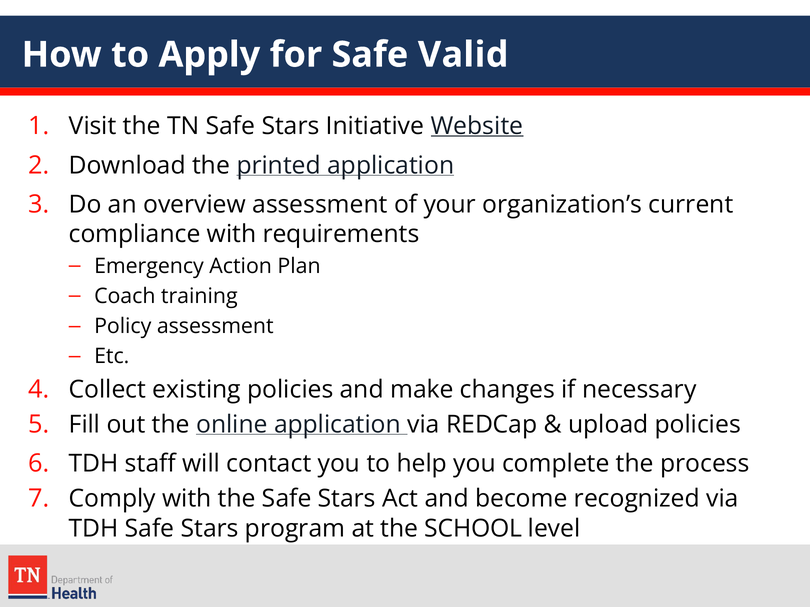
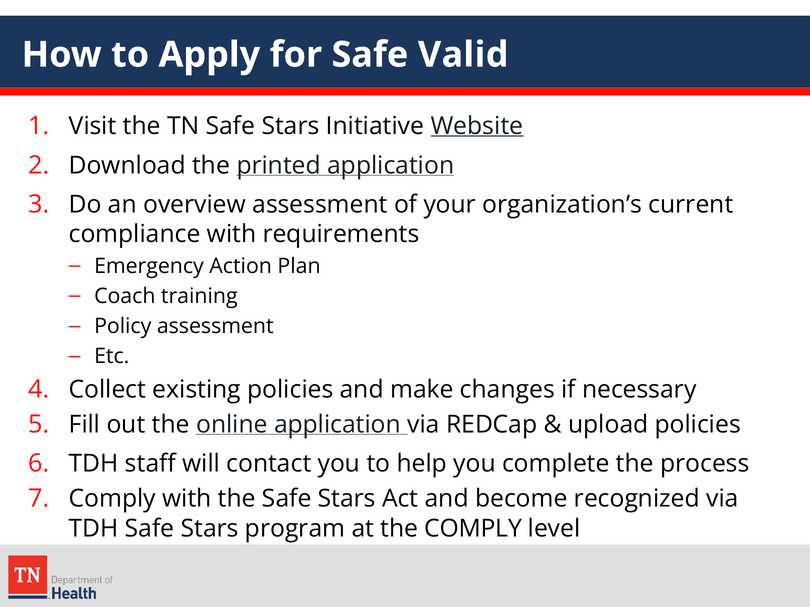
the SCHOOL: SCHOOL -> COMPLY (473, 529)
